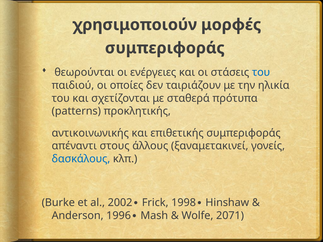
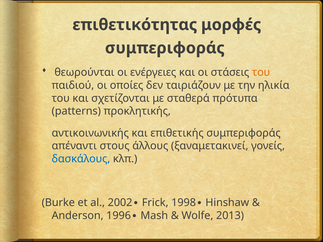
χρησιμοποιούν: χρησιμοποιούν -> επιθετικότητας (135, 25)
του colour: blue -> orange (261, 72)
2071: 2071 -> 2013 (230, 216)
